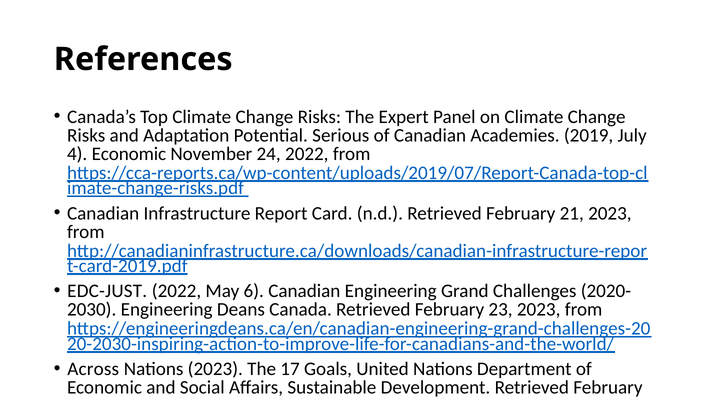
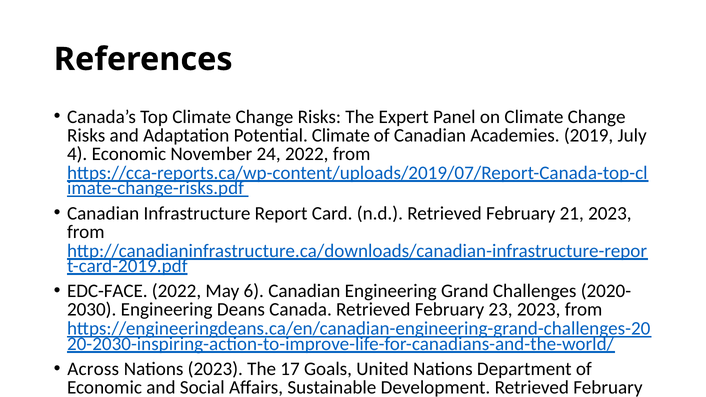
Potential Serious: Serious -> Climate (341, 135)
EDC-JUST: EDC-JUST -> EDC-FACE (107, 291)
